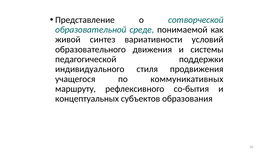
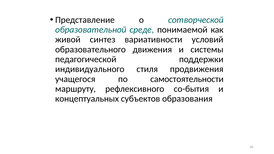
коммуникативных: коммуникативных -> самостоятельности (187, 79)
